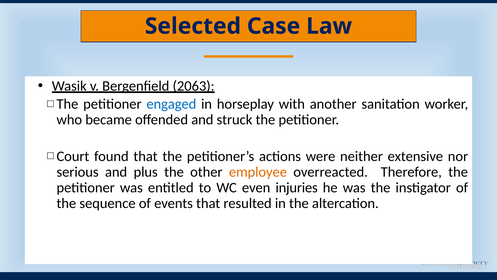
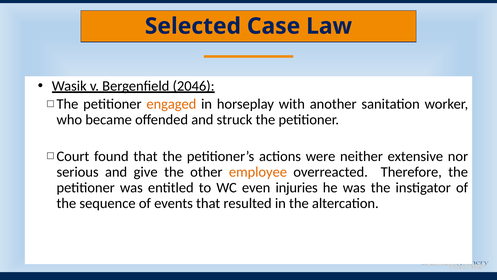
2063: 2063 -> 2046 (194, 86)
engaged colour: blue -> orange (171, 104)
plus: plus -> give (146, 172)
